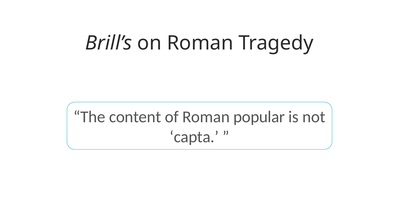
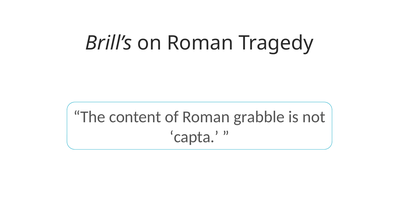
popular: popular -> grabble (259, 117)
